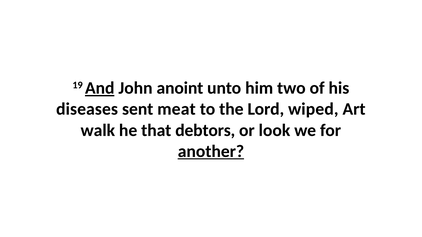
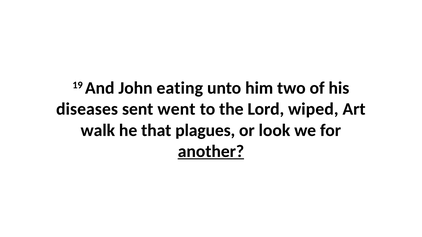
And underline: present -> none (100, 88)
anoint: anoint -> eating (180, 88)
meat: meat -> went (176, 109)
debtors: debtors -> plagues (205, 130)
